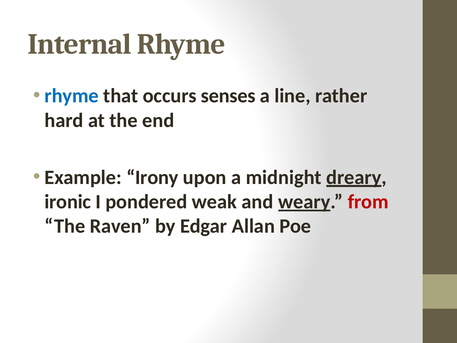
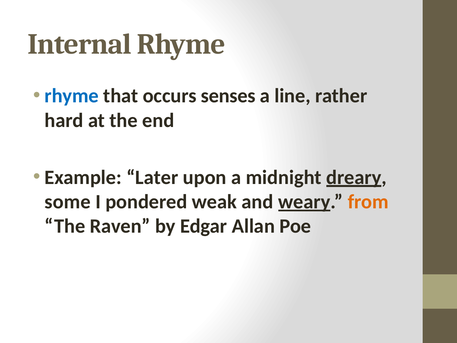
Irony: Irony -> Later (152, 177)
ironic: ironic -> some (68, 202)
from colour: red -> orange (368, 202)
